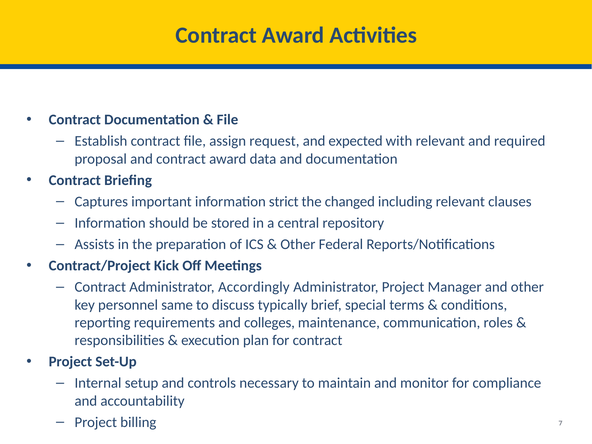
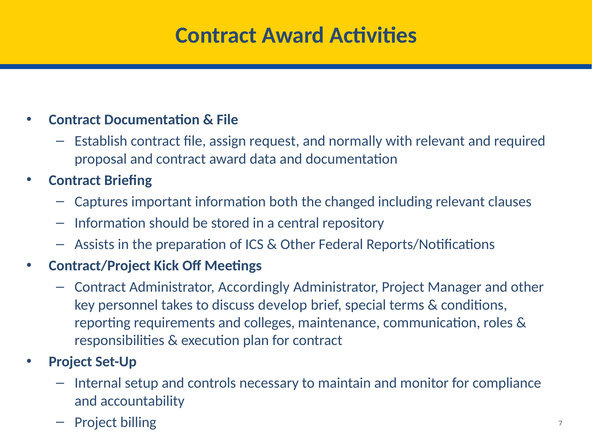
expected: expected -> normally (355, 141)
strict: strict -> both (284, 202)
same: same -> takes (177, 305)
typically: typically -> develop (283, 305)
